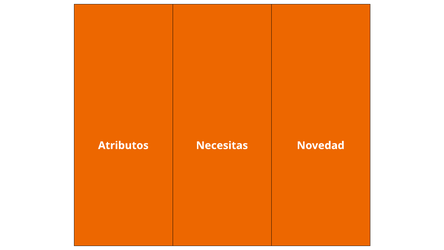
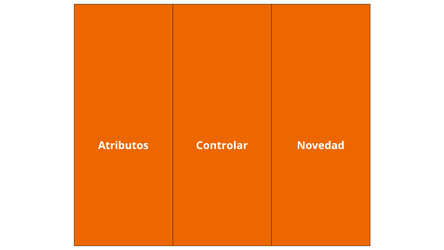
Necesitas: Necesitas -> Controlar (222, 145)
